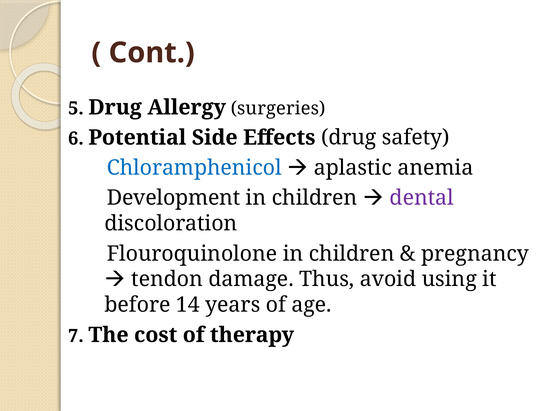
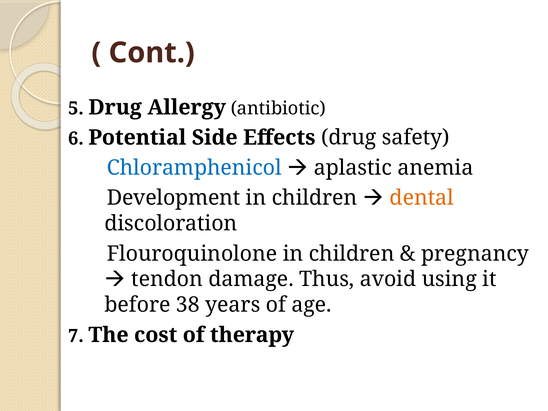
surgeries: surgeries -> antibiotic (278, 108)
dental colour: purple -> orange (422, 198)
14: 14 -> 38 (188, 305)
